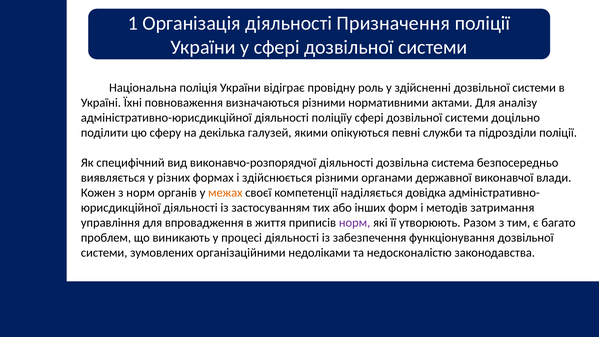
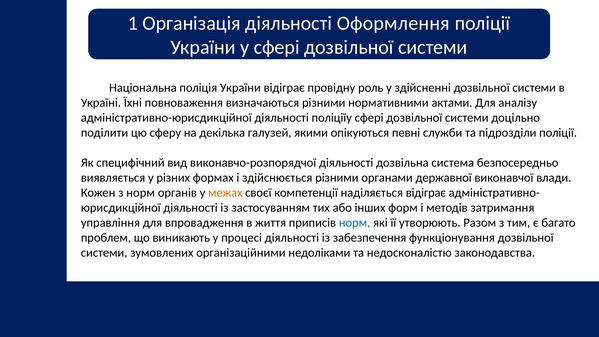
Призначення: Призначення -> Оформлення (393, 23)
наділяється довідка: довідка -> відіграє (426, 193)
норм colour: purple -> blue (355, 223)
